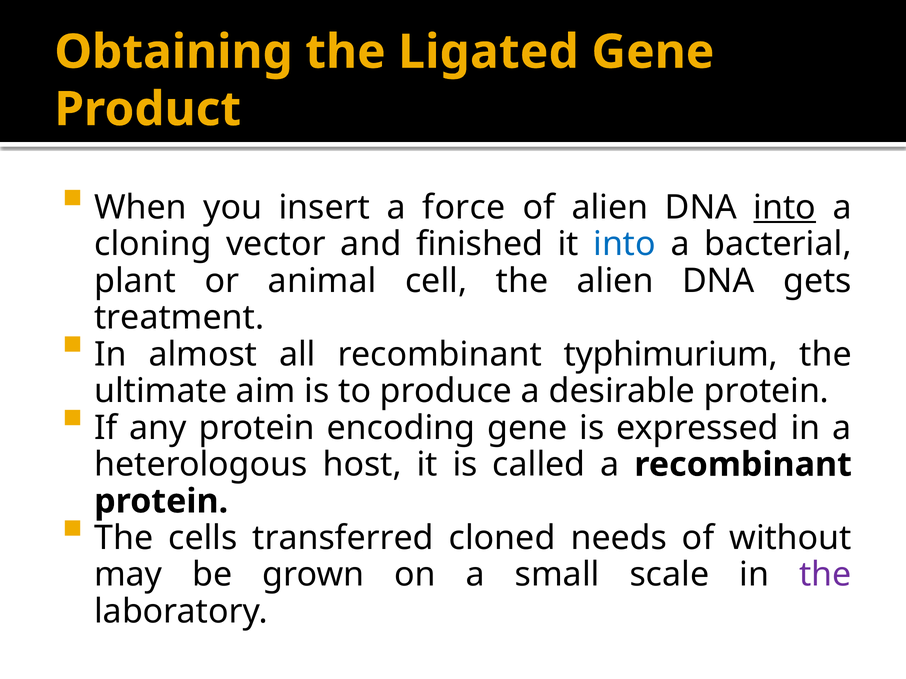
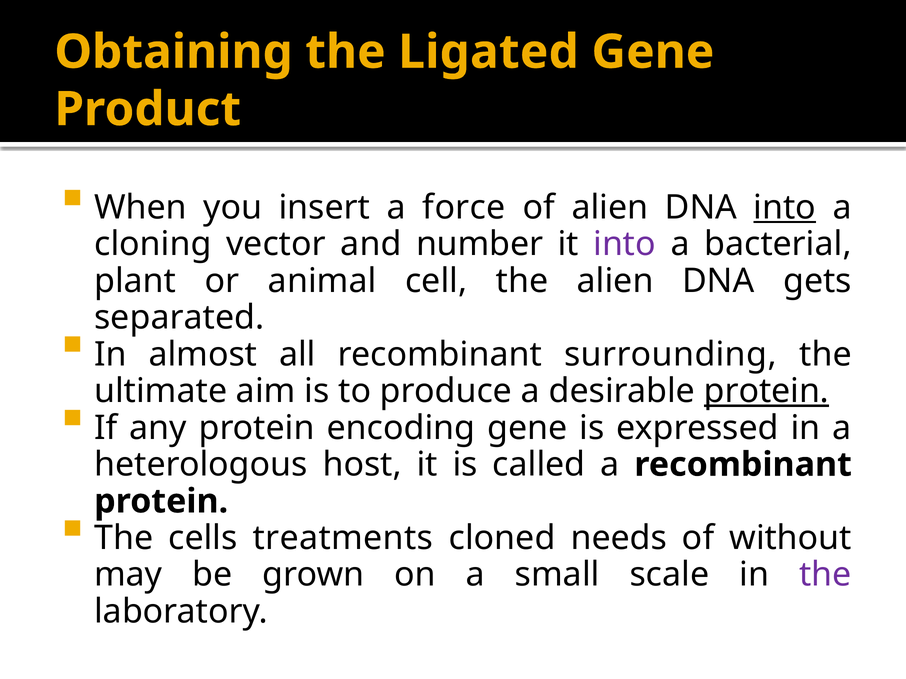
finished: finished -> number (480, 244)
into colour: blue -> purple (625, 244)
treatment: treatment -> separated (179, 318)
typhimurium: typhimurium -> surrounding (670, 355)
protein underline: none -> present (766, 391)
transferred: transferred -> treatments (343, 538)
